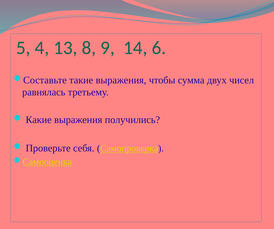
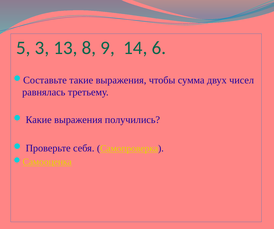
4: 4 -> 3 (42, 48)
